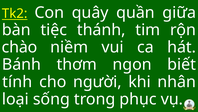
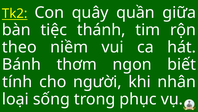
chào: chào -> theo (19, 47)
